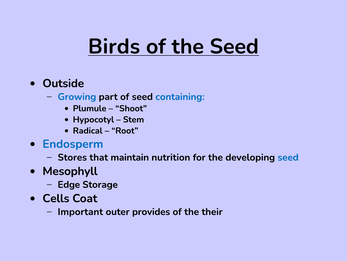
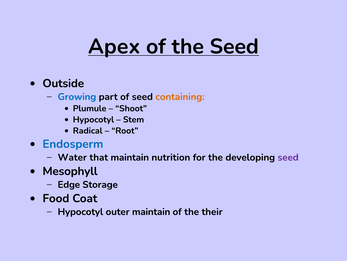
Birds: Birds -> Apex (114, 46)
containing colour: blue -> orange (180, 96)
Stores: Stores -> Water (72, 157)
seed colour: blue -> purple (288, 157)
Cells: Cells -> Food (56, 198)
Important: Important -> Hypocotyl (80, 211)
outer provides: provides -> maintain (151, 211)
